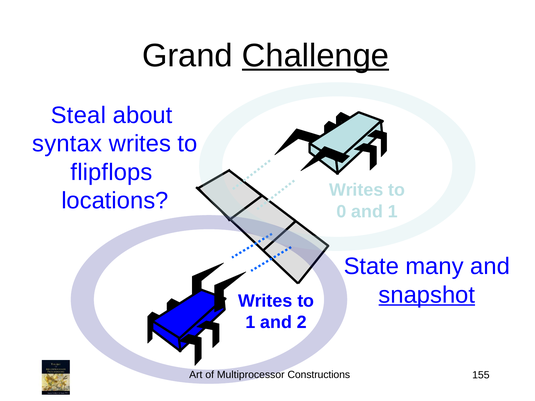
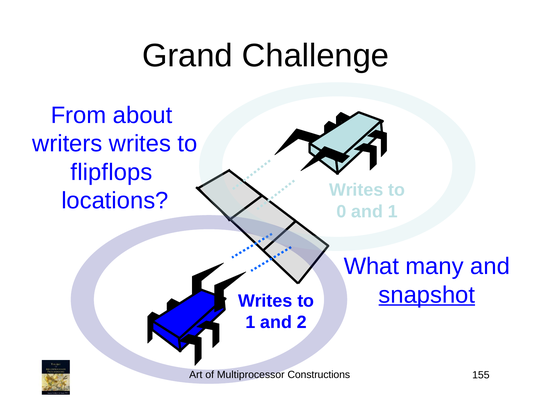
Challenge underline: present -> none (316, 56)
Steal: Steal -> From (79, 115)
syntax: syntax -> writers (67, 144)
State: State -> What (371, 267)
